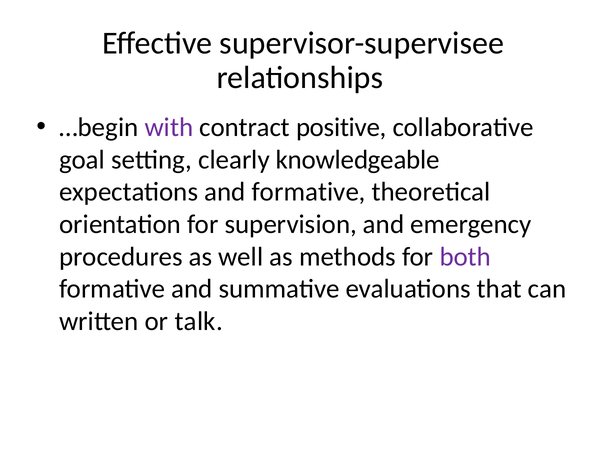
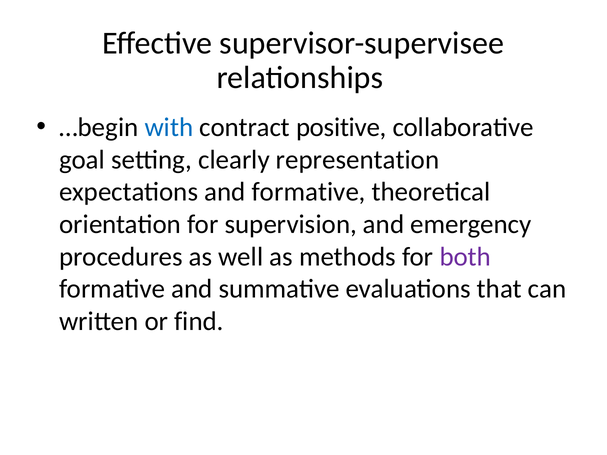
with colour: purple -> blue (169, 127)
knowledgeable: knowledgeable -> representation (358, 160)
talk: talk -> find (199, 322)
